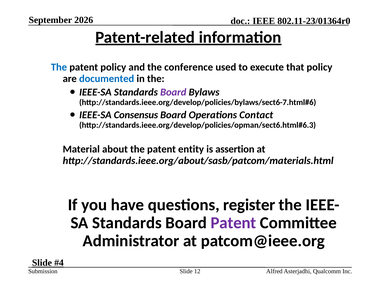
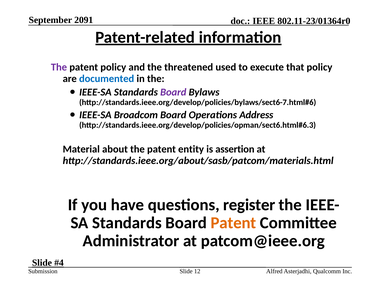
2026: 2026 -> 2091 (84, 20)
The colour: blue -> purple (59, 67)
conference: conference -> threatened (189, 67)
Consensus: Consensus -> Broadcom (136, 115)
Contact: Contact -> Address (256, 115)
Patent colour: purple -> orange (233, 223)
